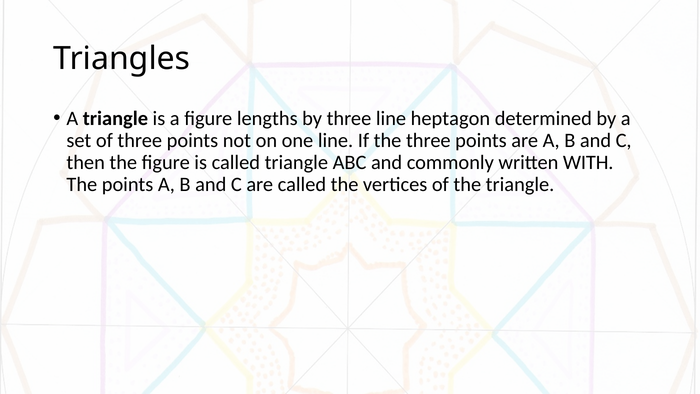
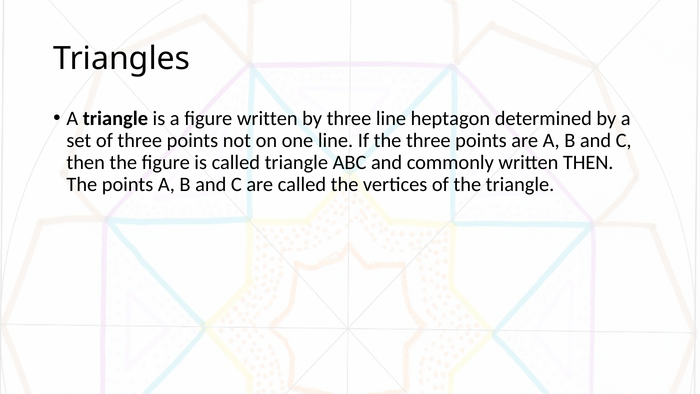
figure lengths: lengths -> written (267, 118)
written WITH: WITH -> THEN (588, 162)
